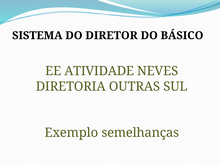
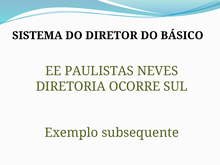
ATIVIDADE: ATIVIDADE -> PAULISTAS (99, 71)
OUTRAS: OUTRAS -> OCORRE (135, 86)
semelhanças: semelhanças -> subsequente (140, 133)
